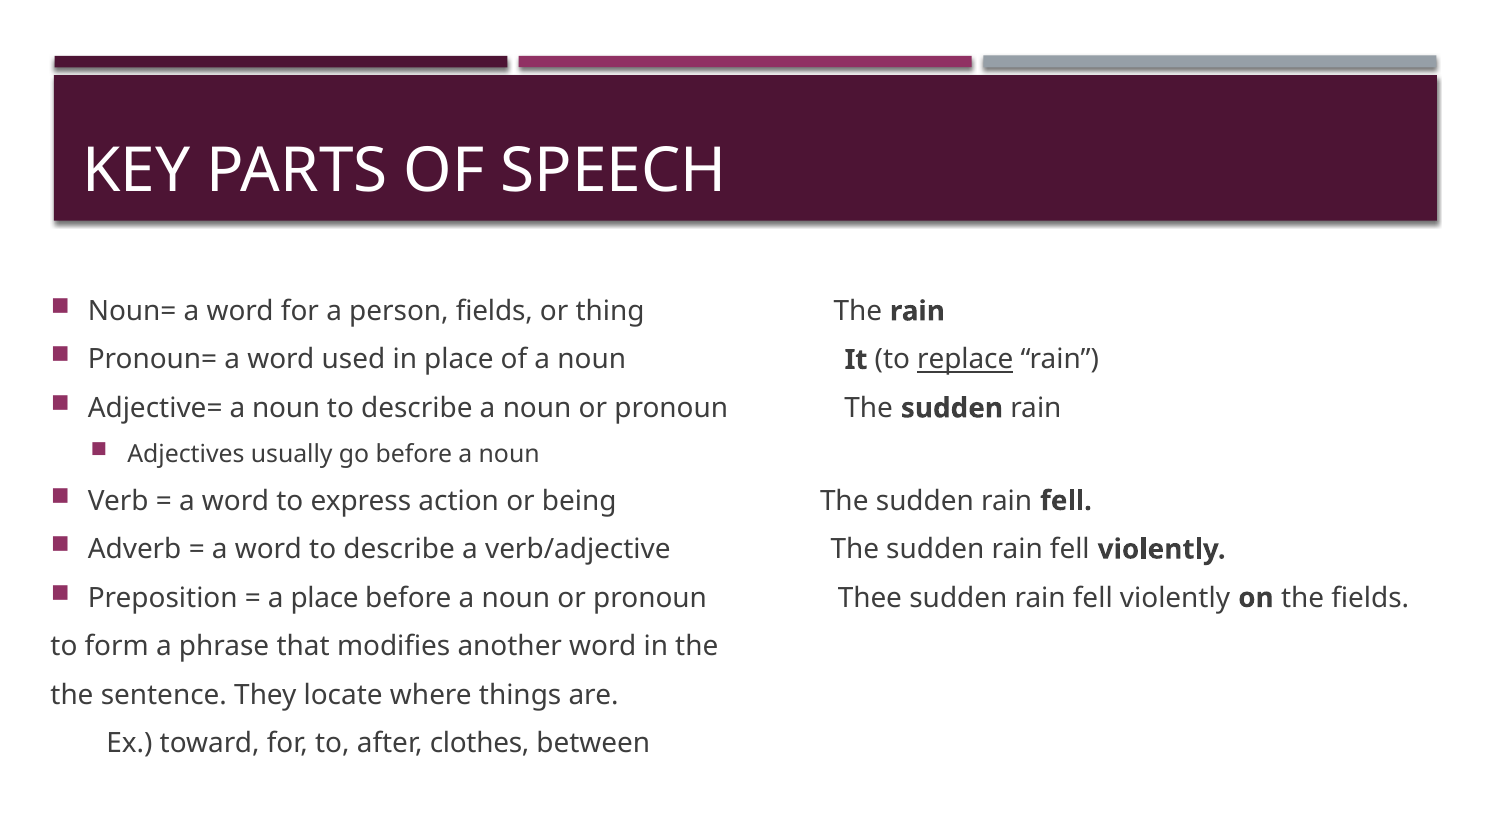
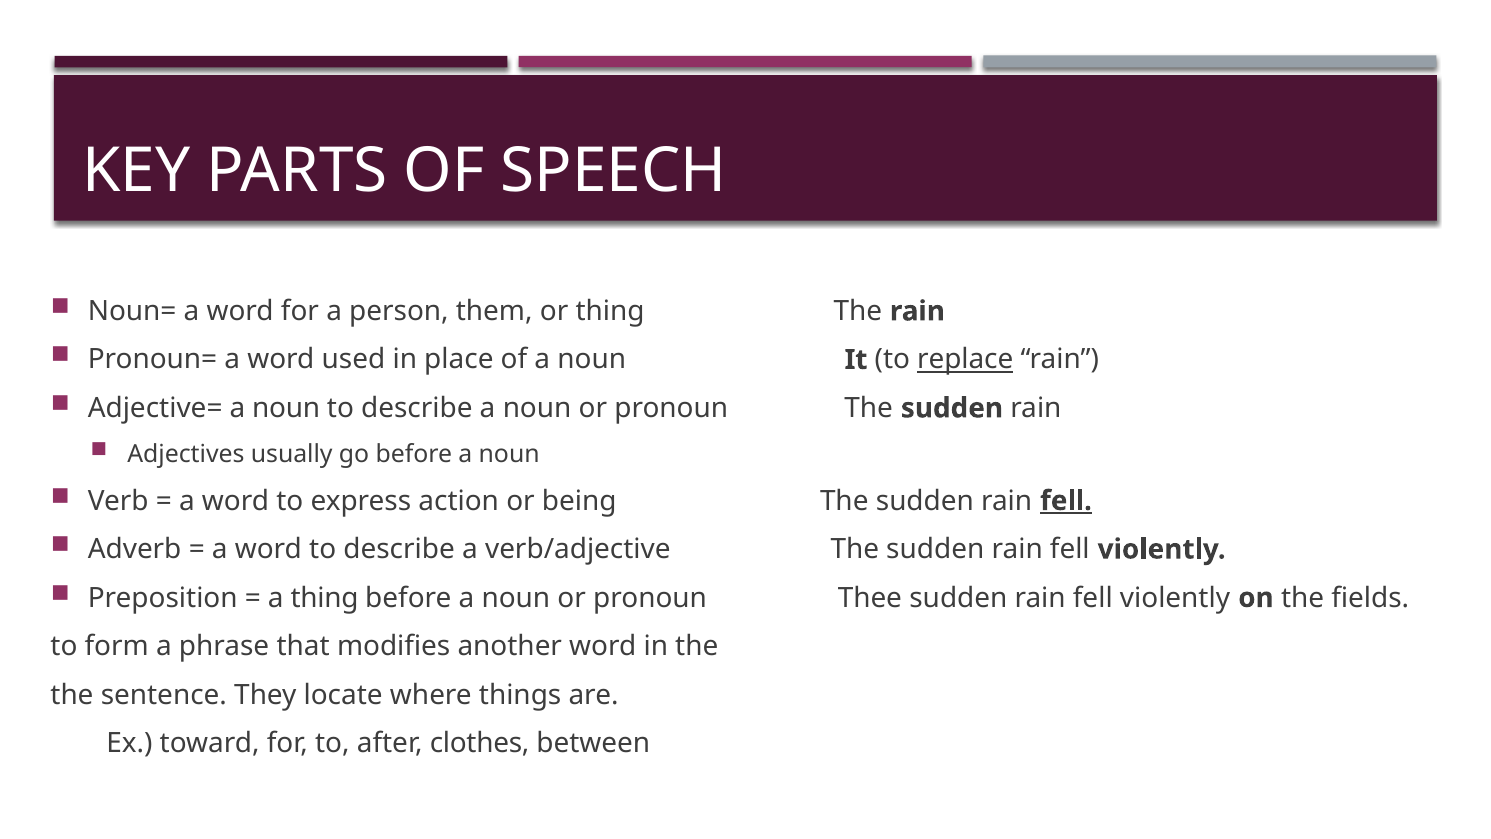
person fields: fields -> them (494, 311)
fell underline: none -> present (1066, 501)
a place: place -> thing (325, 598)
